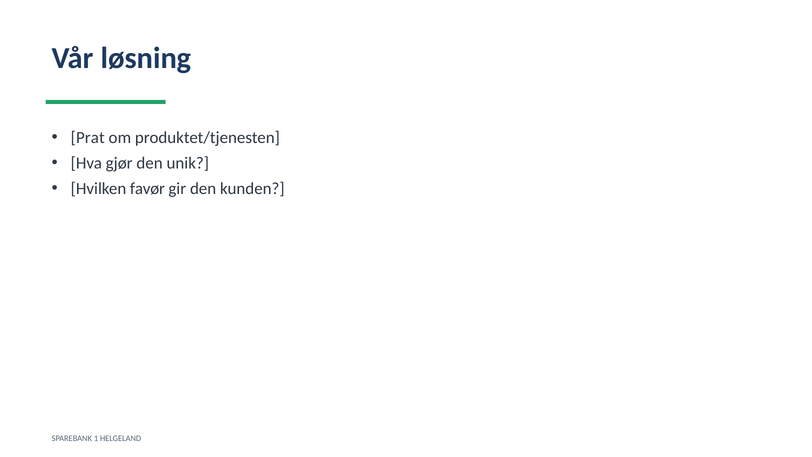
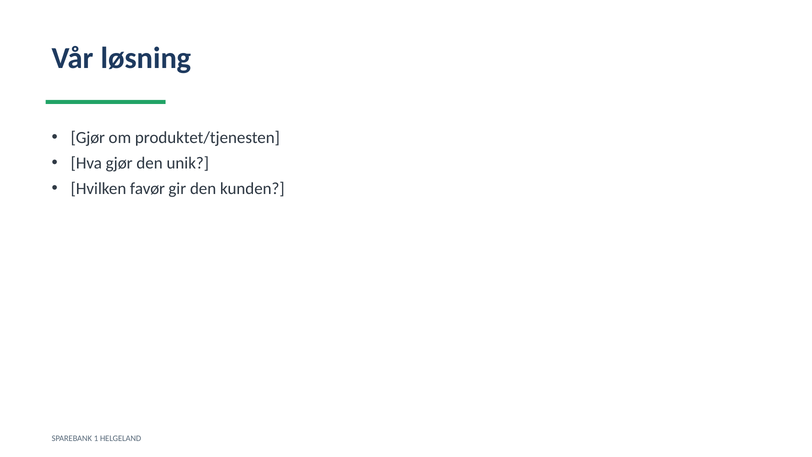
Prat: Prat -> Gjør (88, 138)
